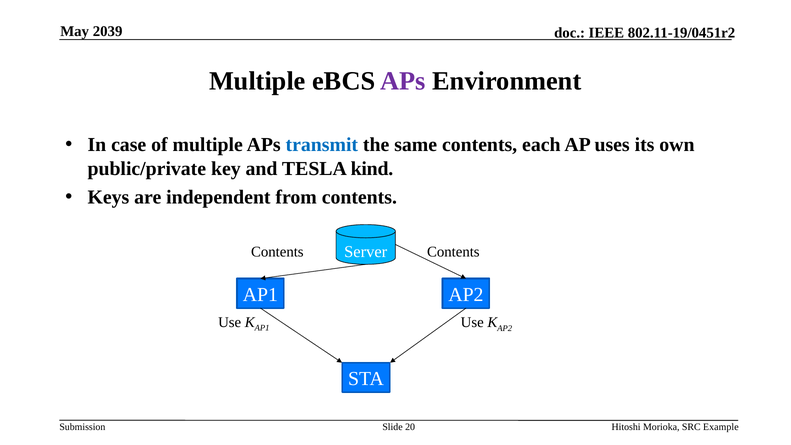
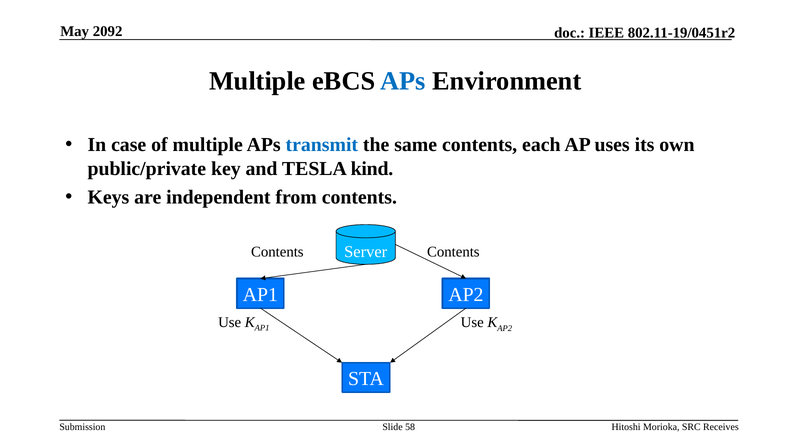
2039: 2039 -> 2092 (108, 31)
APs colour: purple -> blue (403, 81)
20: 20 -> 58 (410, 427)
Example: Example -> Receives (721, 427)
